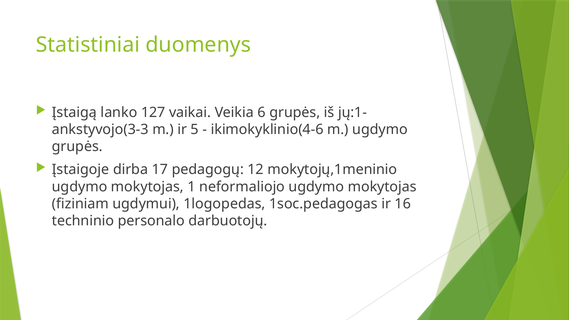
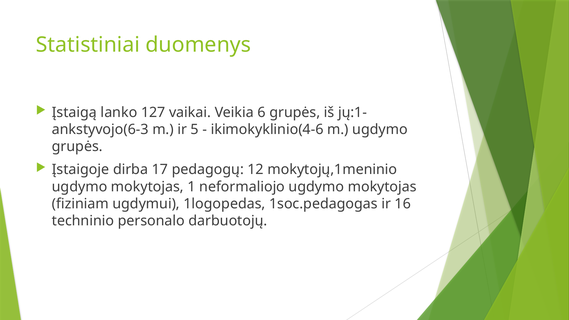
ankstyvojo(3-3: ankstyvojo(3-3 -> ankstyvojo(6-3 (100, 130)
